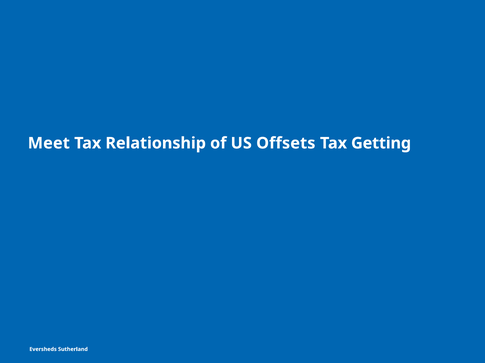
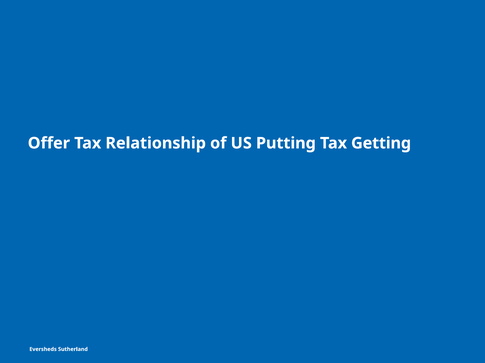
Meet: Meet -> Offer (49, 143)
Offsets: Offsets -> Putting (286, 143)
